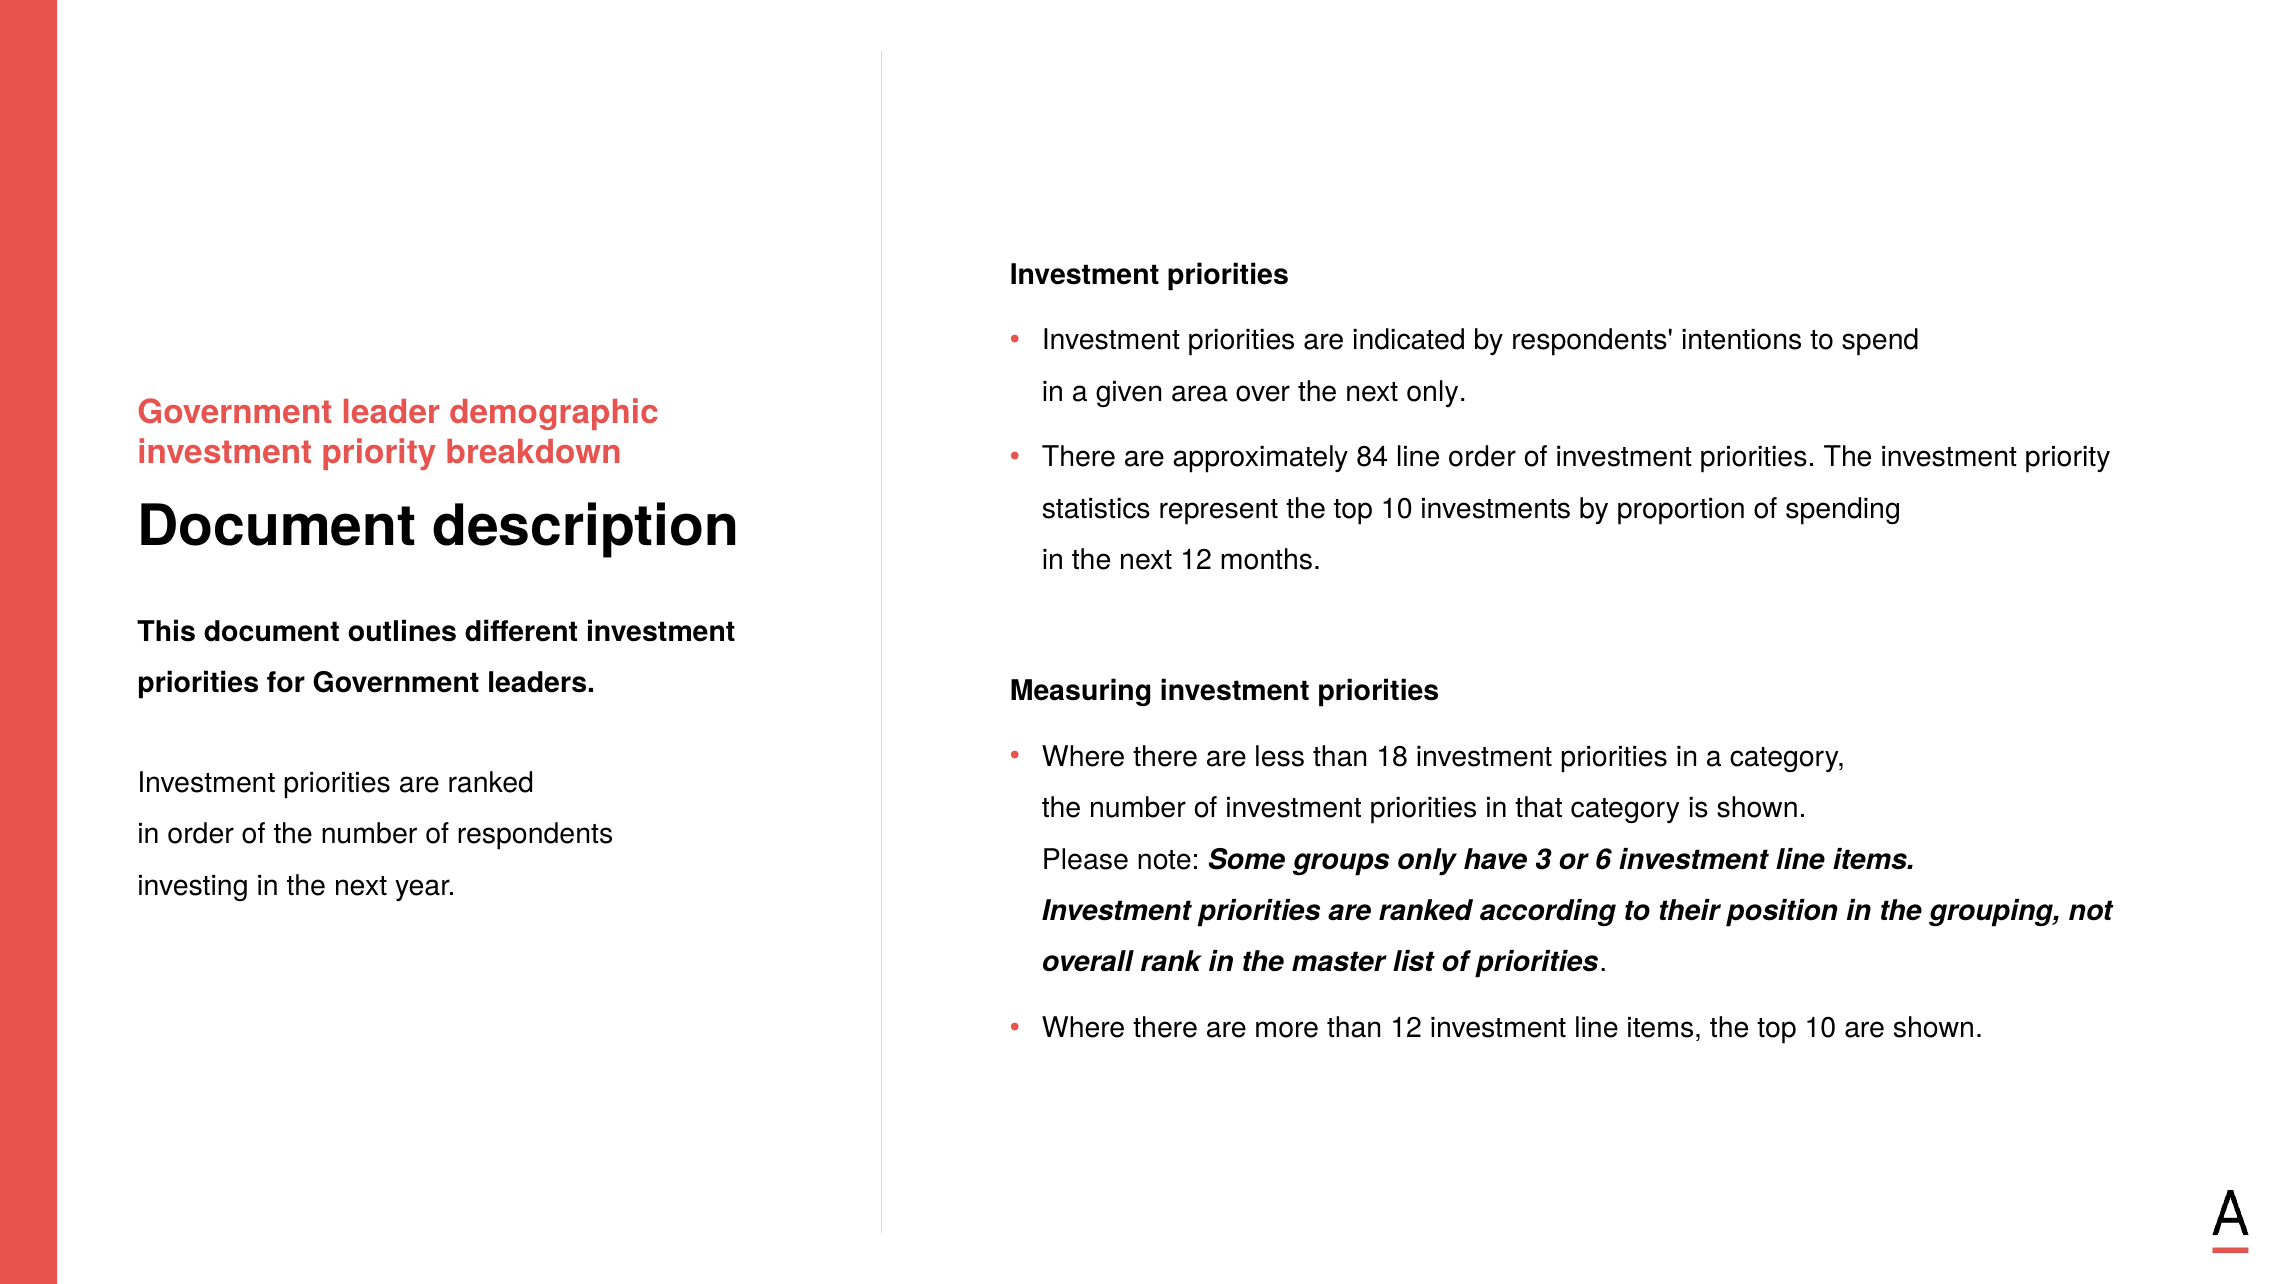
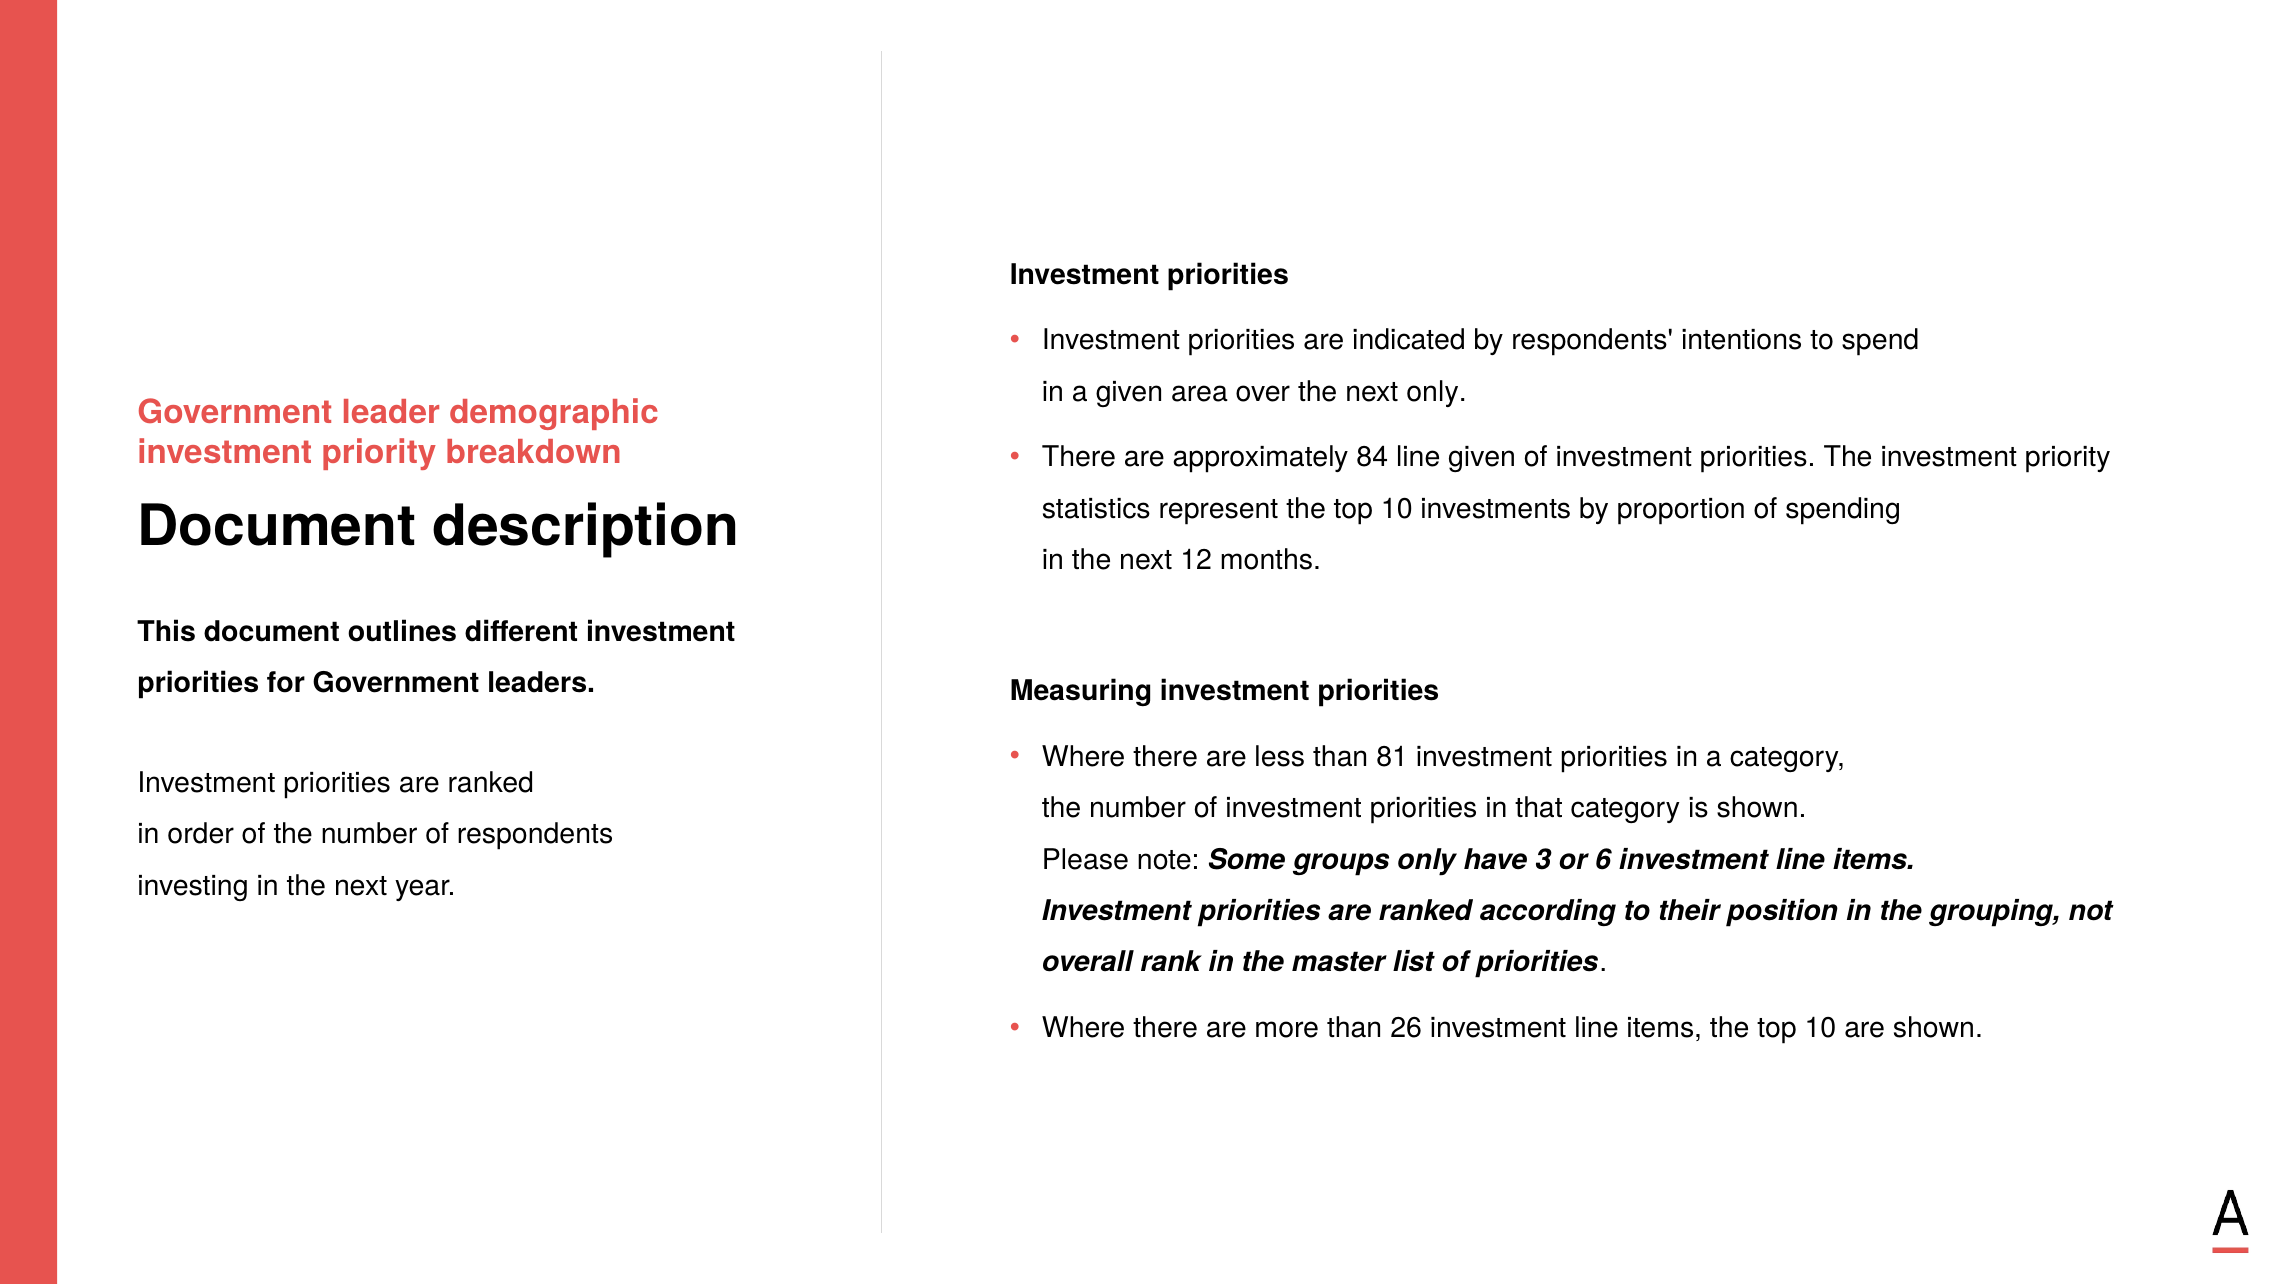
line order: order -> given (1482, 457)
18: 18 -> 81 (1392, 757)
than 12: 12 -> 26 (1406, 1028)
